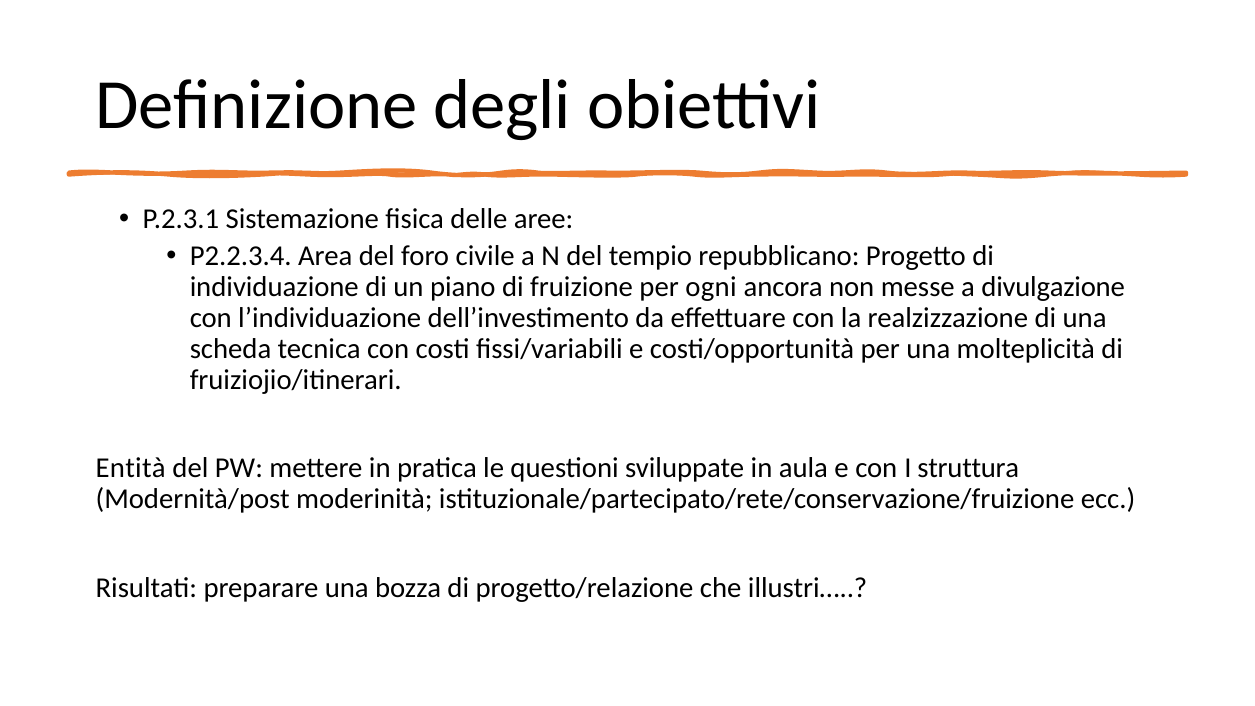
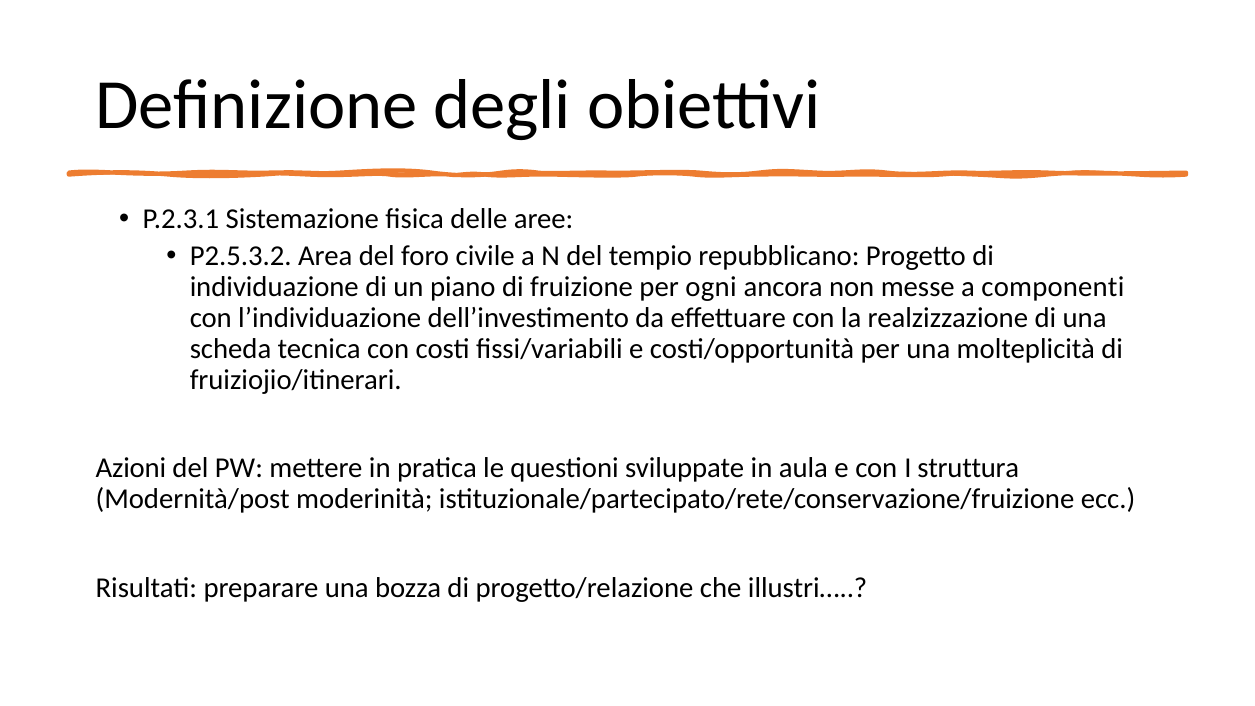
P2.2.3.4: P2.2.3.4 -> P2.5.3.2 (241, 256)
divulgazione: divulgazione -> componenti (1053, 287)
Entità: Entità -> Azioni (131, 468)
